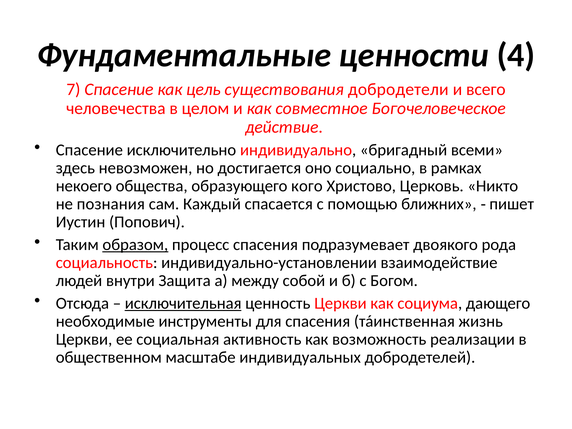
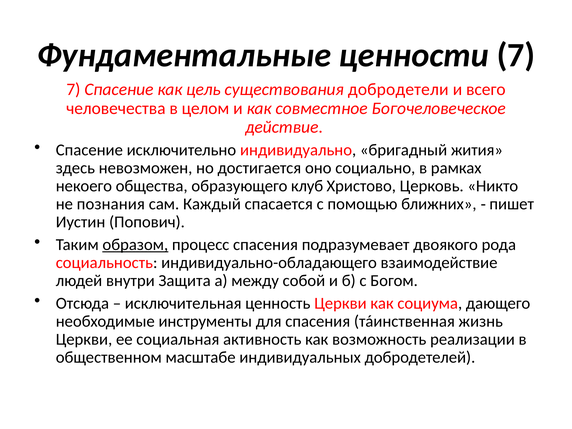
ценности 4: 4 -> 7 (516, 55)
всеми: всеми -> жития (477, 150)
кого: кого -> клуб (307, 186)
индивидуально-установлении: индивидуально-установлении -> индивидуально-обладающего (269, 263)
исключительная underline: present -> none (183, 303)
